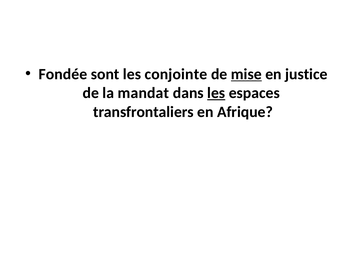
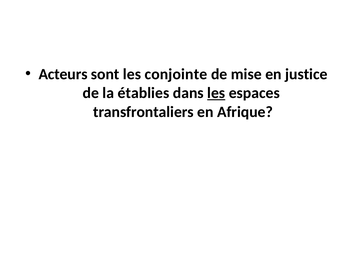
Fondée: Fondée -> Acteurs (63, 74)
mise underline: present -> none (246, 74)
mandat: mandat -> établies (143, 93)
